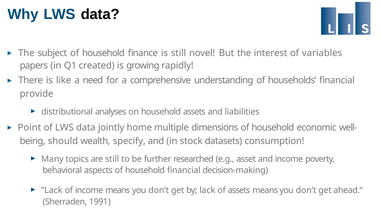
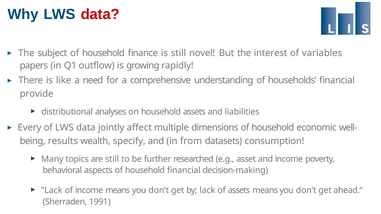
data colour: black -> red (100, 14)
created: created -> outflow (97, 66)
Point: Point -> Every (30, 128)
home: home -> affect (139, 128)
should: should -> results (63, 141)
stock: stock -> from (191, 141)
